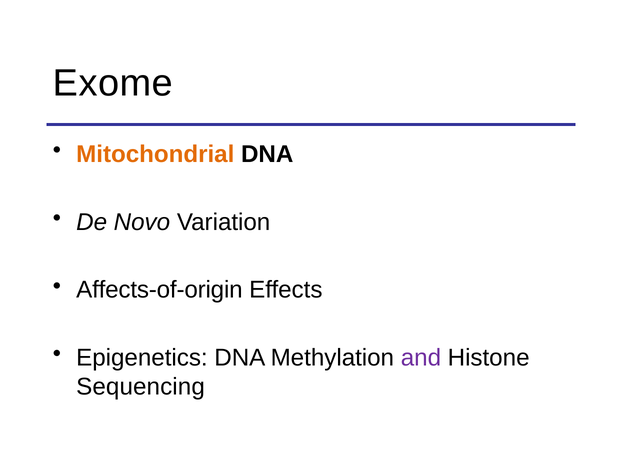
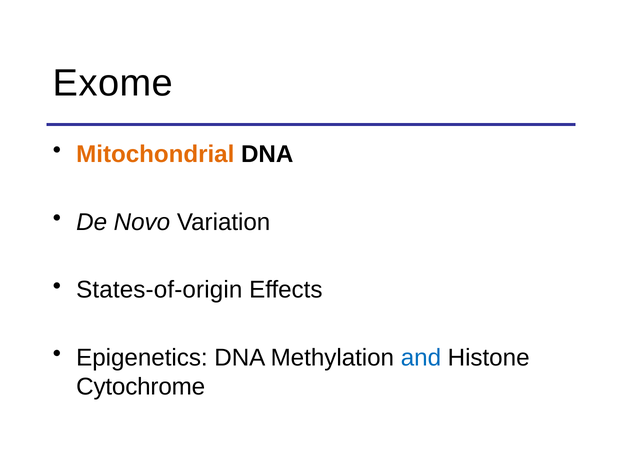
Affects-of-origin: Affects-of-origin -> States-of-origin (159, 290)
and colour: purple -> blue (421, 357)
Sequencing: Sequencing -> Cytochrome (141, 386)
